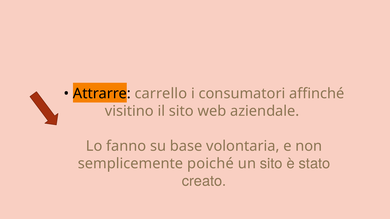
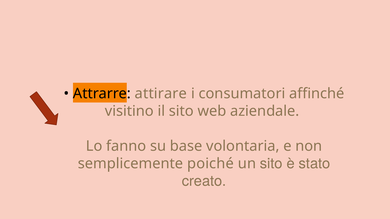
carrello: carrello -> attirare (161, 94)
